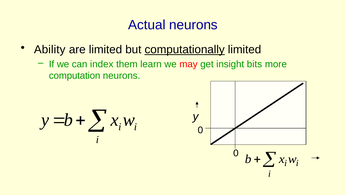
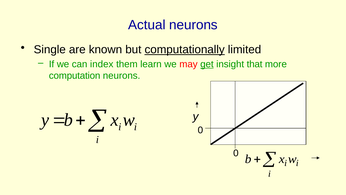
Ability: Ability -> Single (50, 50)
are limited: limited -> known (105, 50)
get underline: none -> present (207, 64)
bits: bits -> that (255, 64)
